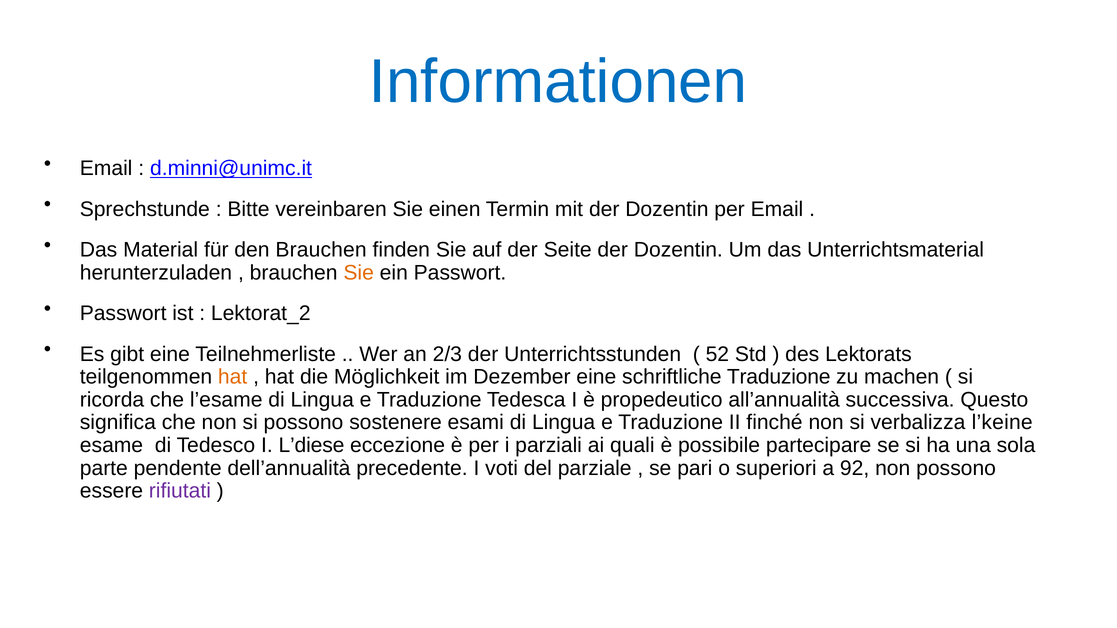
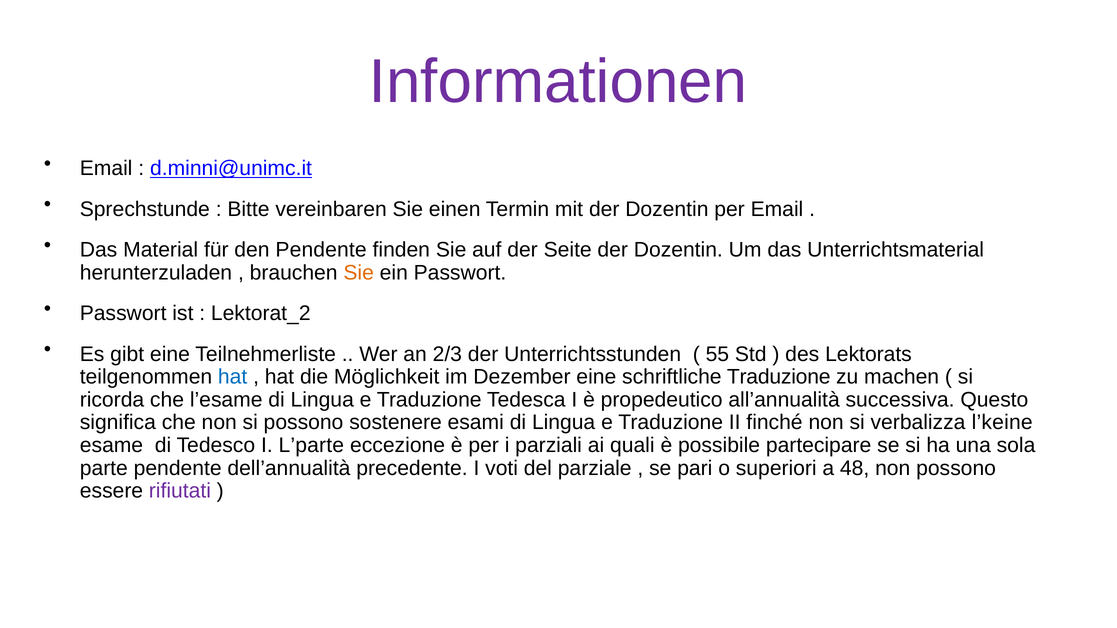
Informationen colour: blue -> purple (558, 82)
den Brauchen: Brauchen -> Pendente (321, 250)
52: 52 -> 55 (717, 354)
hat colour: orange -> blue (233, 377)
L’diese: L’diese -> L’parte (311, 446)
92: 92 -> 48 (855, 468)
